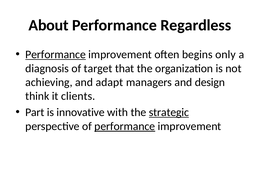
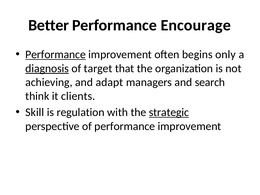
About: About -> Better (49, 25)
Regardless: Regardless -> Encourage (196, 25)
diagnosis underline: none -> present (47, 68)
design: design -> search (210, 82)
Part: Part -> Skill (35, 112)
innovative: innovative -> regulation (81, 112)
performance underline: present -> none (125, 126)
